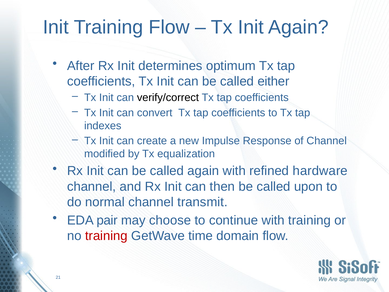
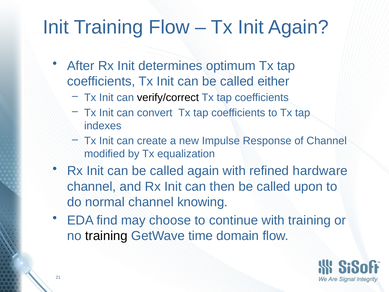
transmit: transmit -> knowing (203, 202)
pair: pair -> find (107, 220)
training colour: red -> black (106, 236)
